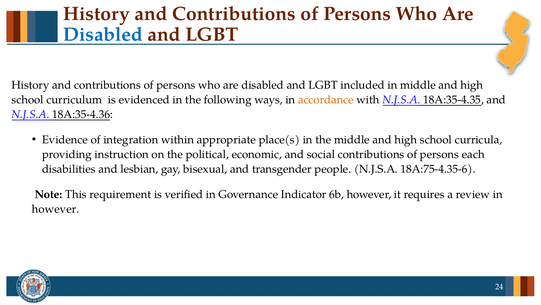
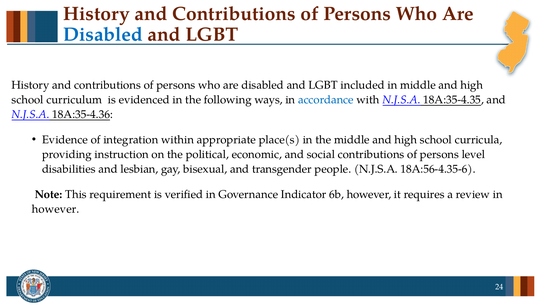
accordance colour: orange -> blue (326, 100)
each: each -> level (473, 154)
18A:75-4.35-6: 18A:75-4.35-6 -> 18A:56-4.35-6 (438, 169)
